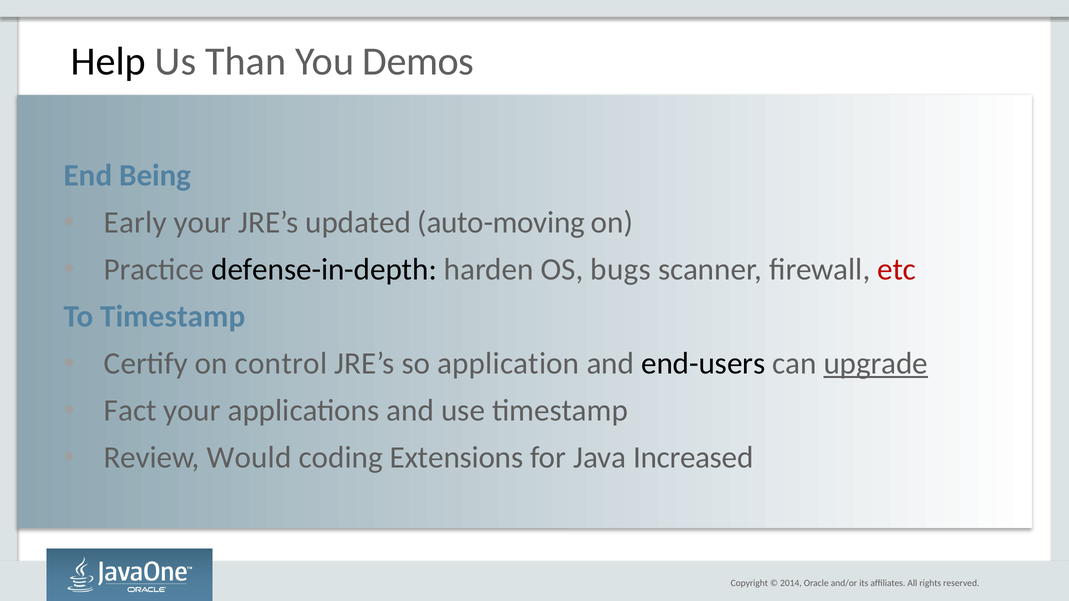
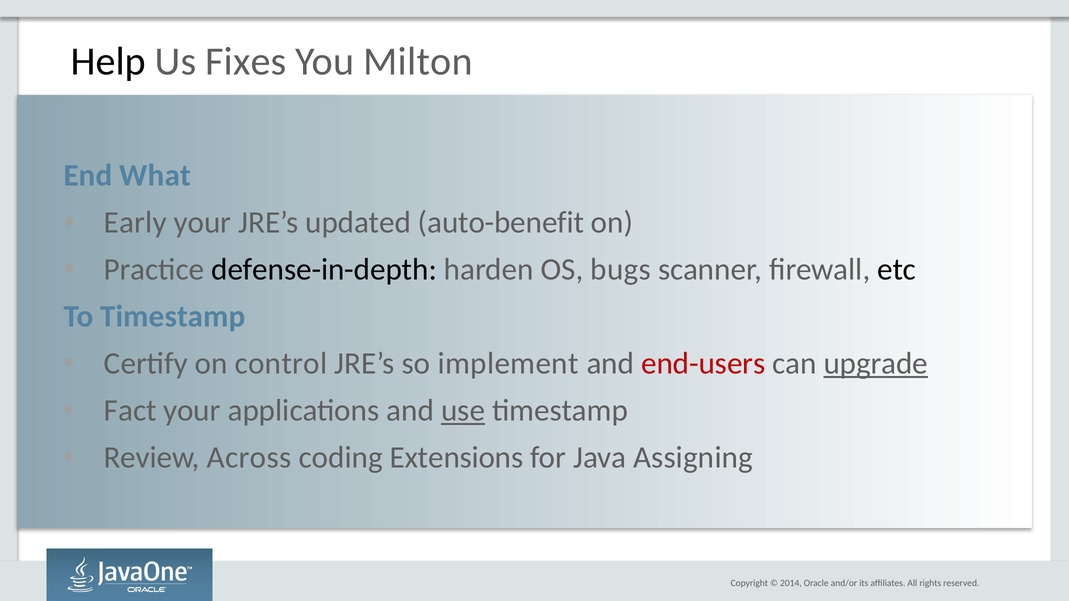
Than: Than -> Fixes (246, 62)
Demos: Demos -> Milton (418, 62)
Being: Being -> What (155, 176)
auto-moving: auto-moving -> auto-benefit (501, 223)
etc colour: red -> black (897, 270)
application: application -> implement (508, 364)
end-users colour: black -> red (703, 364)
use underline: none -> present (463, 411)
Would: Would -> Across (249, 458)
Increased: Increased -> Assigning (693, 458)
